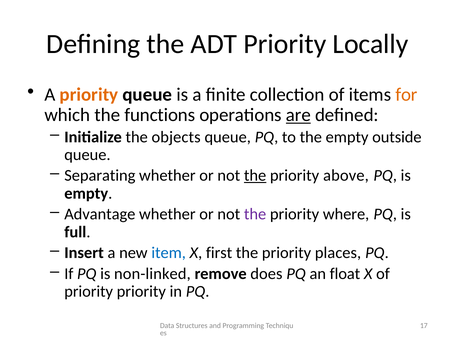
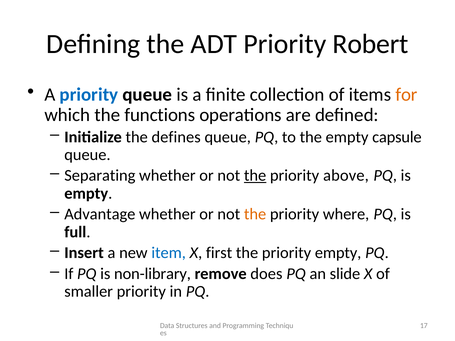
Locally: Locally -> Robert (371, 44)
priority colour: orange -> blue (89, 95)
are underline: present -> none (298, 115)
objects: objects -> defines (176, 137)
outside: outside -> capsule (397, 137)
the colour: purple -> orange (255, 214)
priority places: places -> empty (338, 253)
non-linked: non-linked -> non-library (152, 274)
float: float -> slide (345, 274)
priority: priority -> smaller (89, 292)
